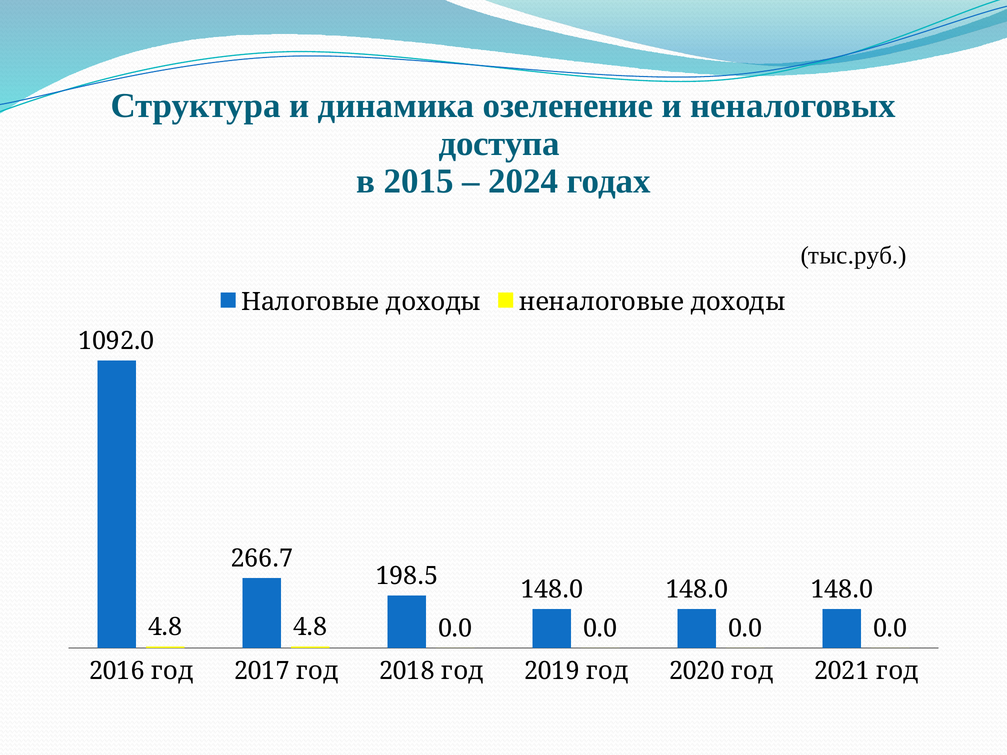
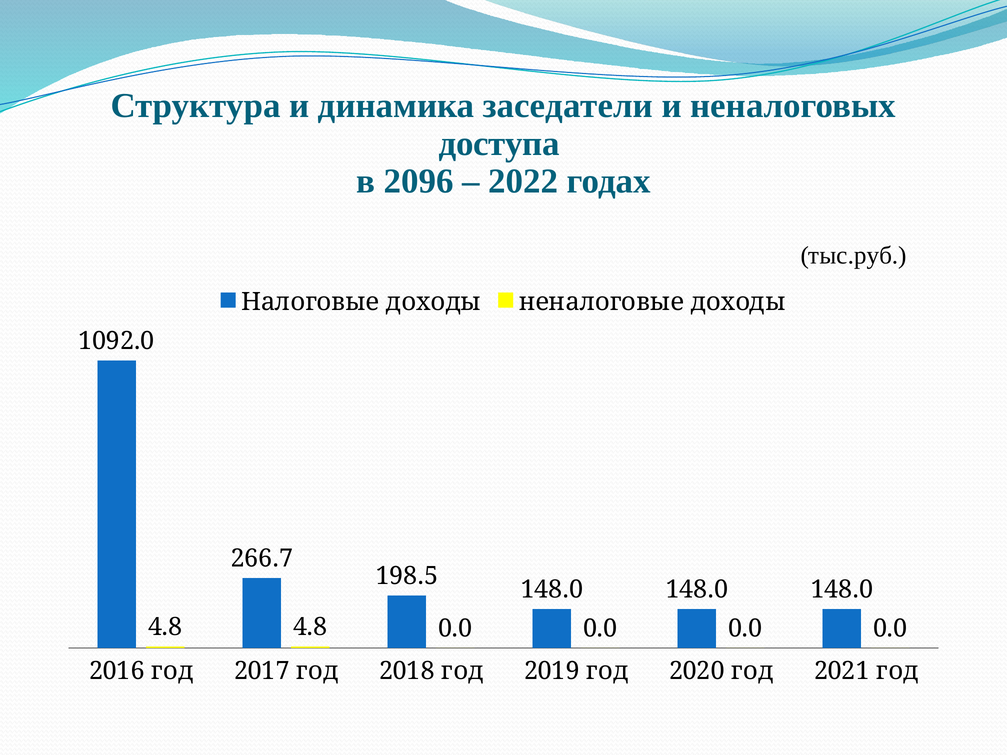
озеленение: озеленение -> заседатели (568, 106)
2015: 2015 -> 2096 (419, 181)
2024: 2024 -> 2022 (523, 181)
